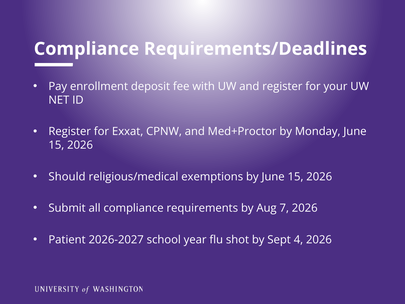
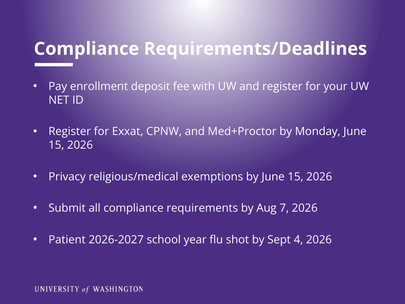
Should: Should -> Privacy (67, 177)
